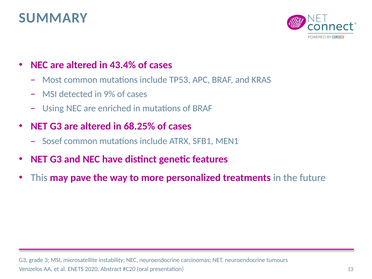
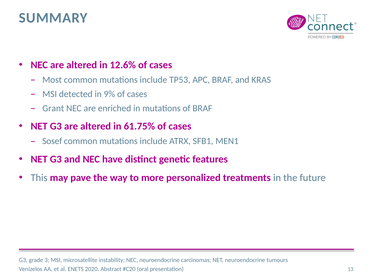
43.4%: 43.4% -> 12.6% (123, 65)
Using: Using -> Grant (53, 108)
68.25%: 68.25% -> 61.75% (139, 126)
